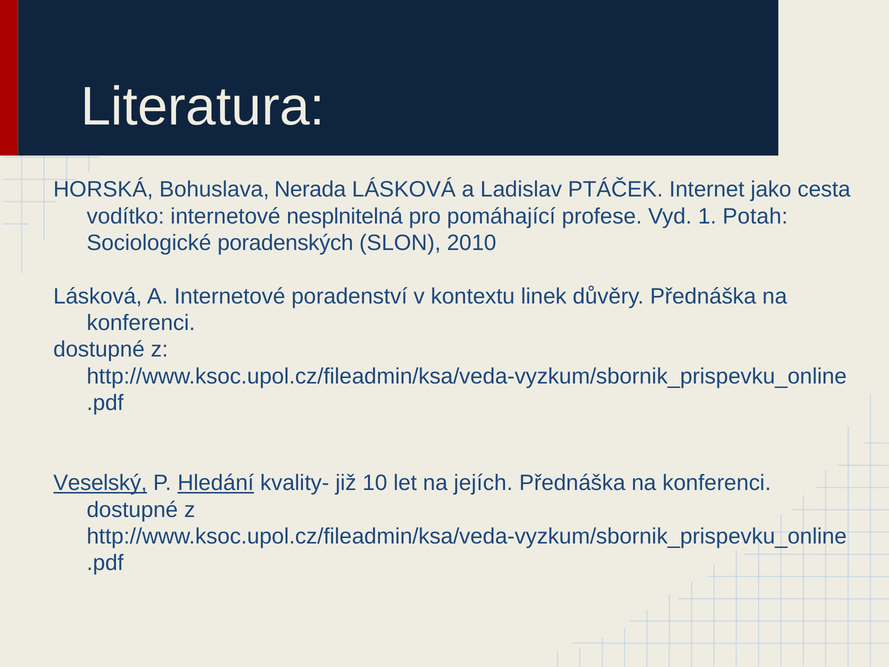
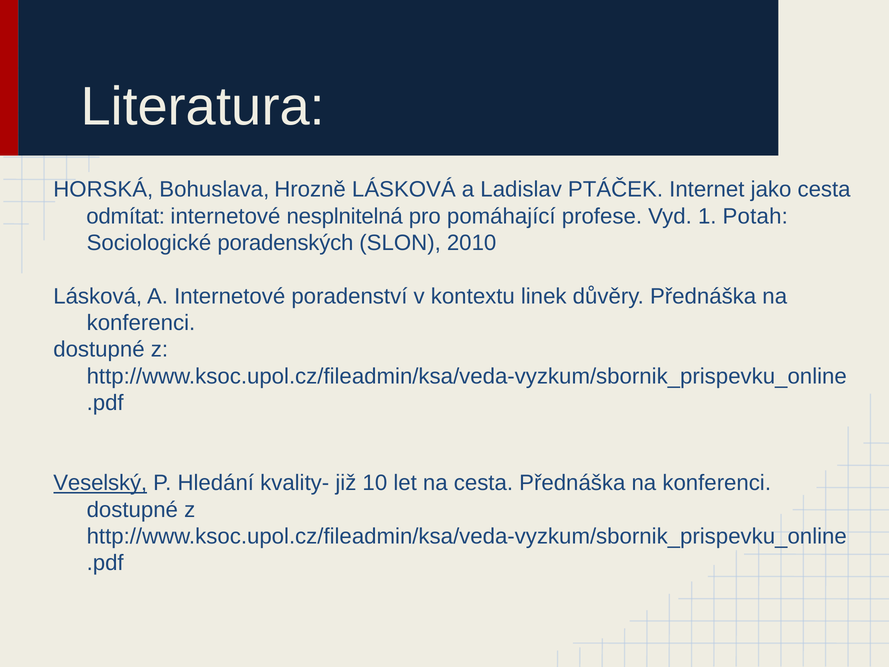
Nerada: Nerada -> Hrozně (310, 190)
vodítko: vodítko -> odmítat (126, 216)
Hledání underline: present -> none (216, 483)
na jejích: jejích -> cesta (483, 483)
